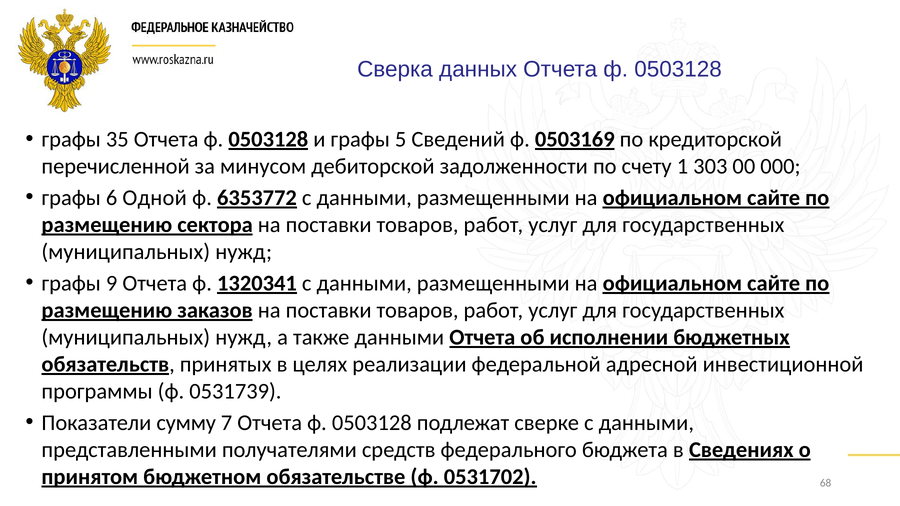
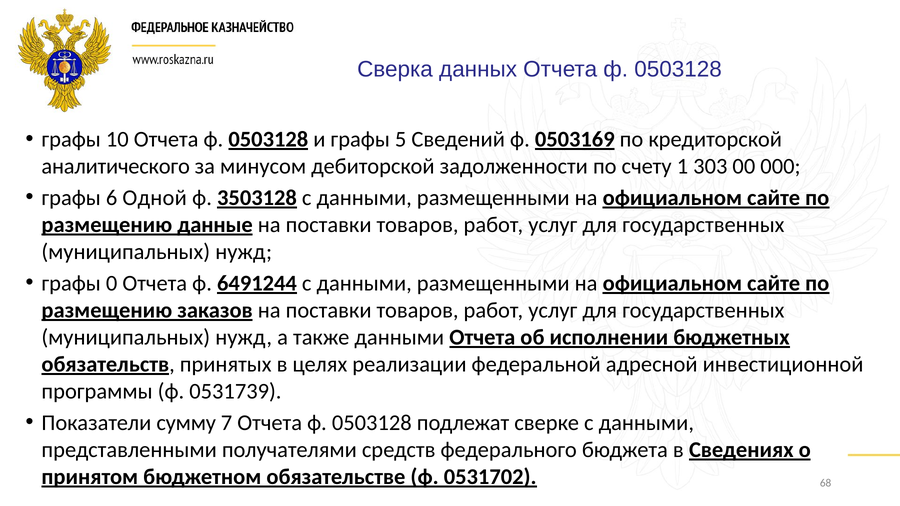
35: 35 -> 10 (117, 139)
перечисленной: перечисленной -> аналитического (116, 166)
6353772: 6353772 -> 3503128 (257, 198)
сектора: сектора -> данные (215, 225)
9: 9 -> 0 (112, 283)
1320341: 1320341 -> 6491244 (257, 283)
